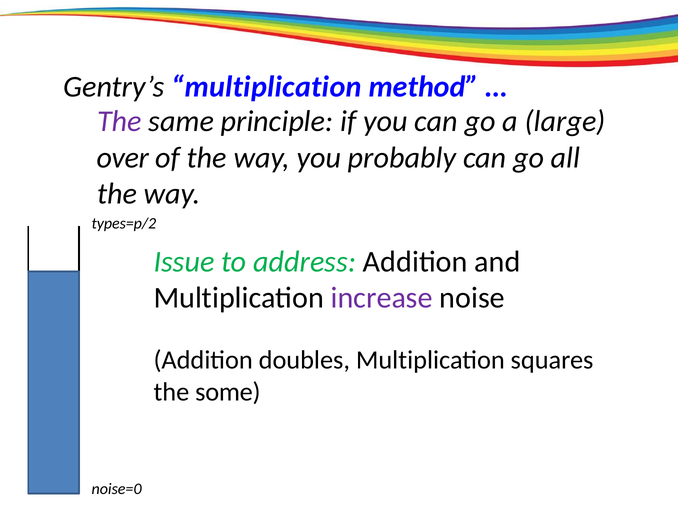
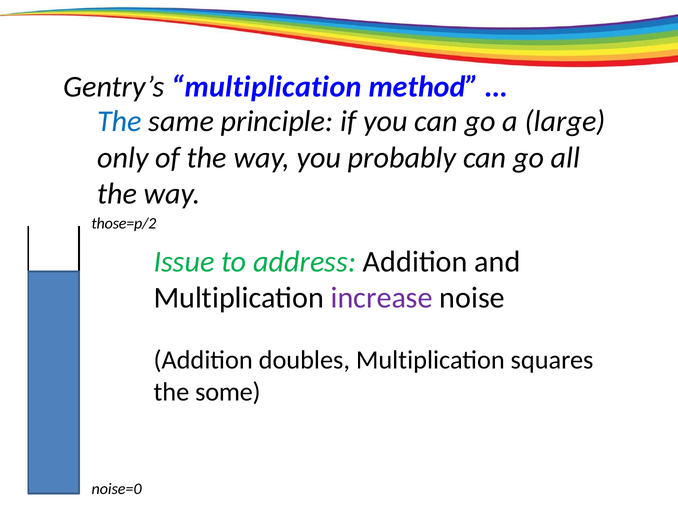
The colour: purple -> blue (119, 121)
over: over -> only (123, 157)
types=p/2: types=p/2 -> those=p/2 (124, 223)
